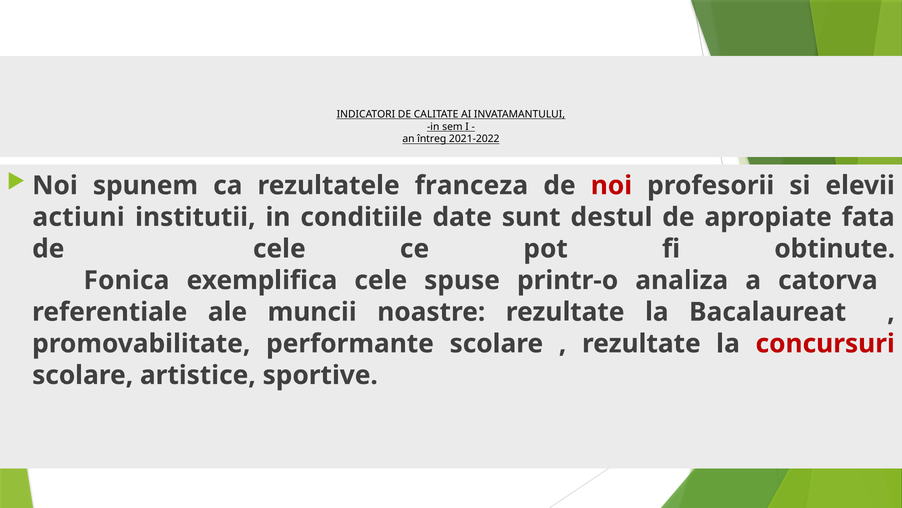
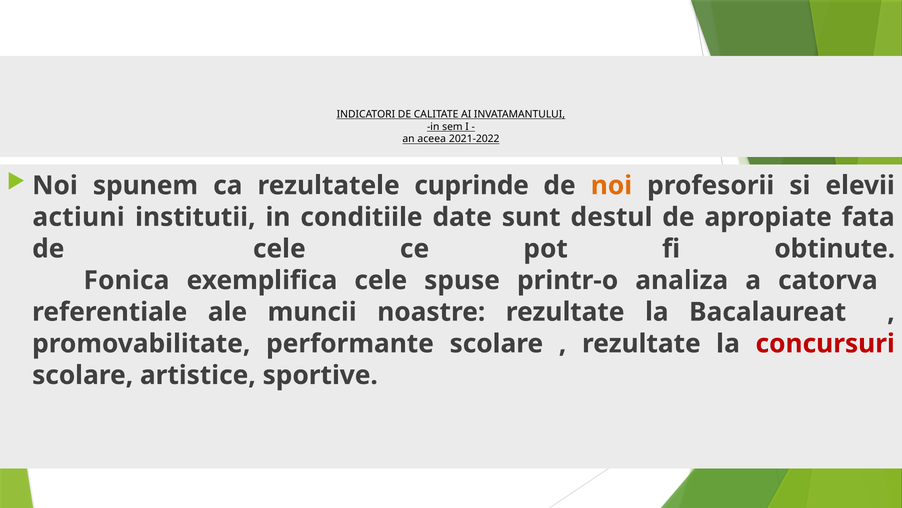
întreg: întreg -> aceea (432, 139)
franceza: franceza -> cuprinde (472, 185)
noi colour: red -> orange (611, 185)
